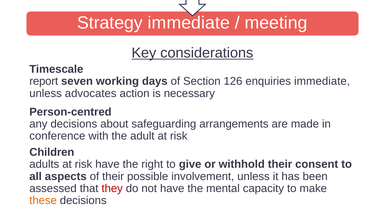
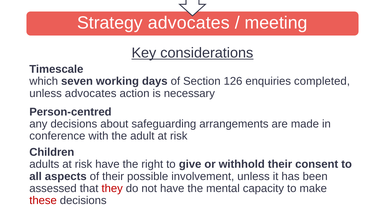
Strategy immediate: immediate -> advocates (189, 23)
report: report -> which (44, 81)
enquiries immediate: immediate -> completed (322, 81)
these colour: orange -> red (43, 201)
